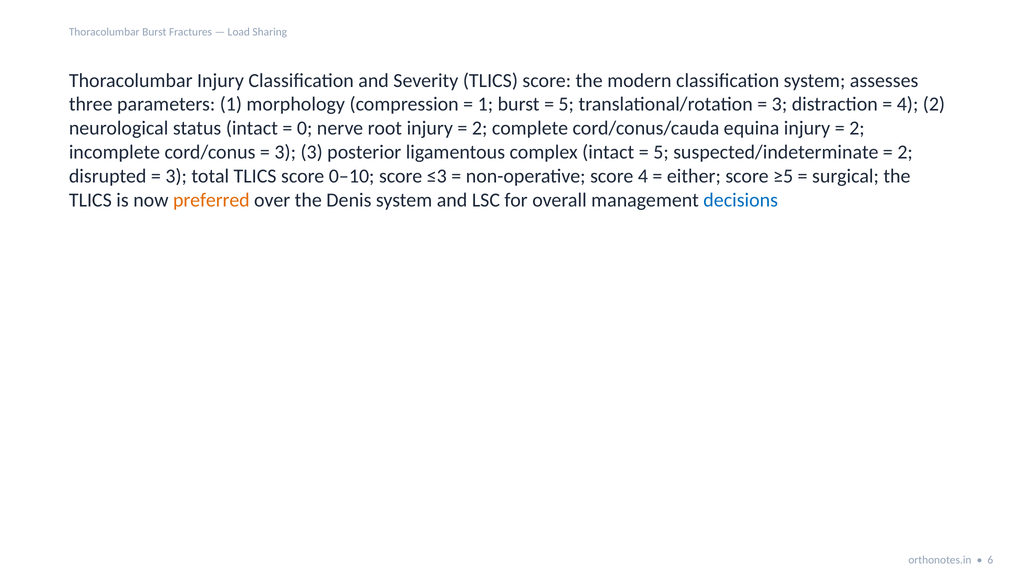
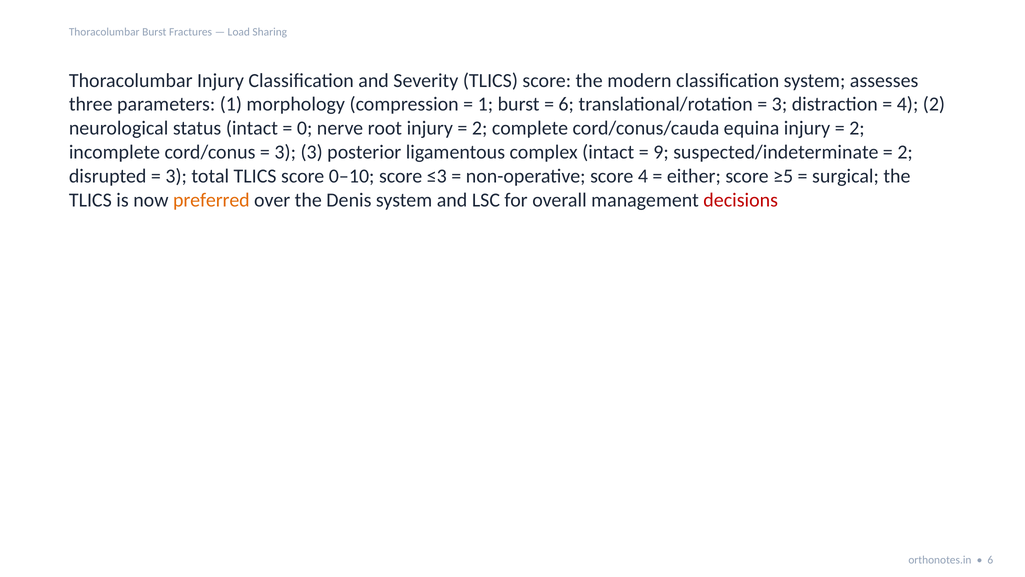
5: 5 -> 6 (566, 104)
5: 5 -> 9 (661, 152)
decisions colour: blue -> red (741, 200)
